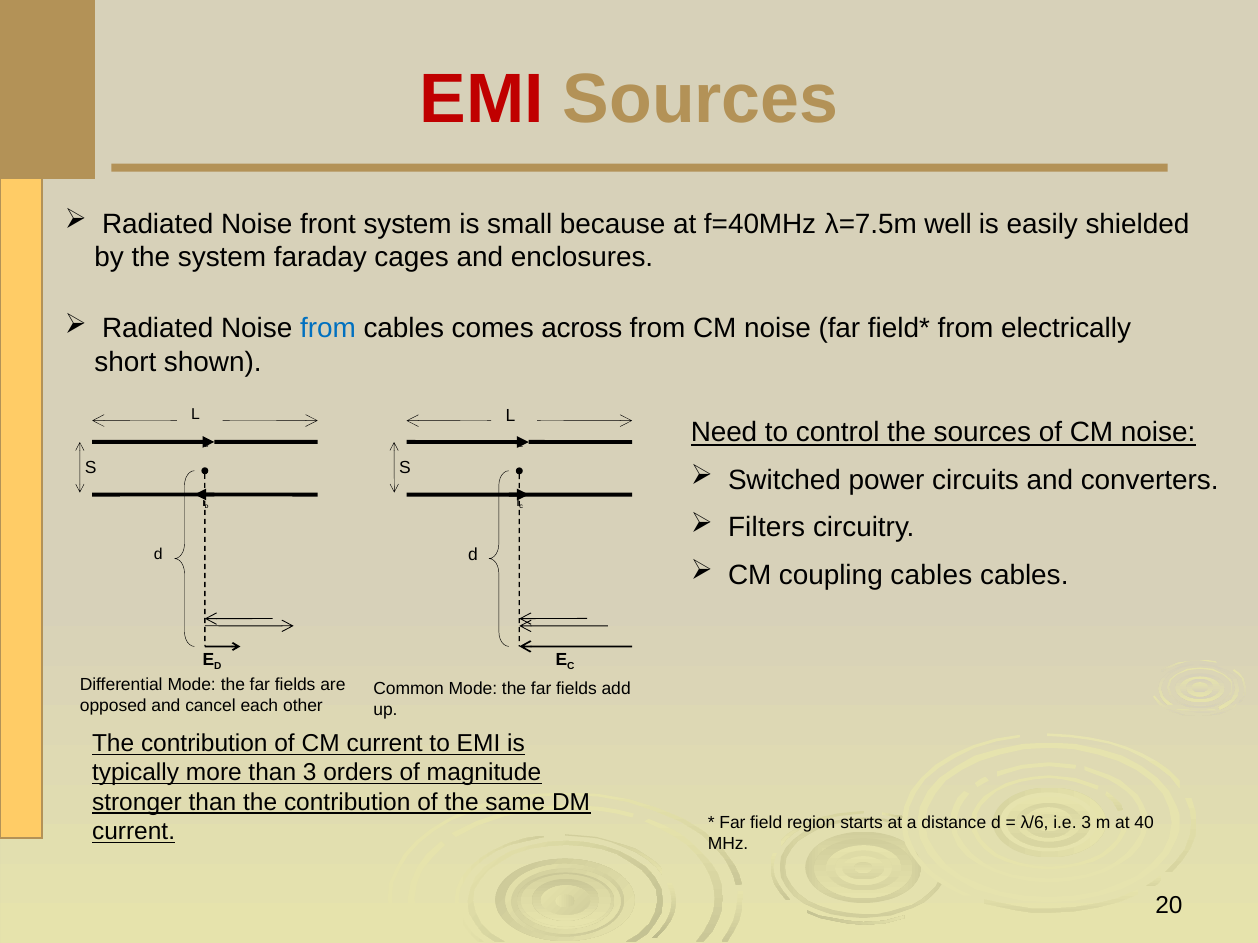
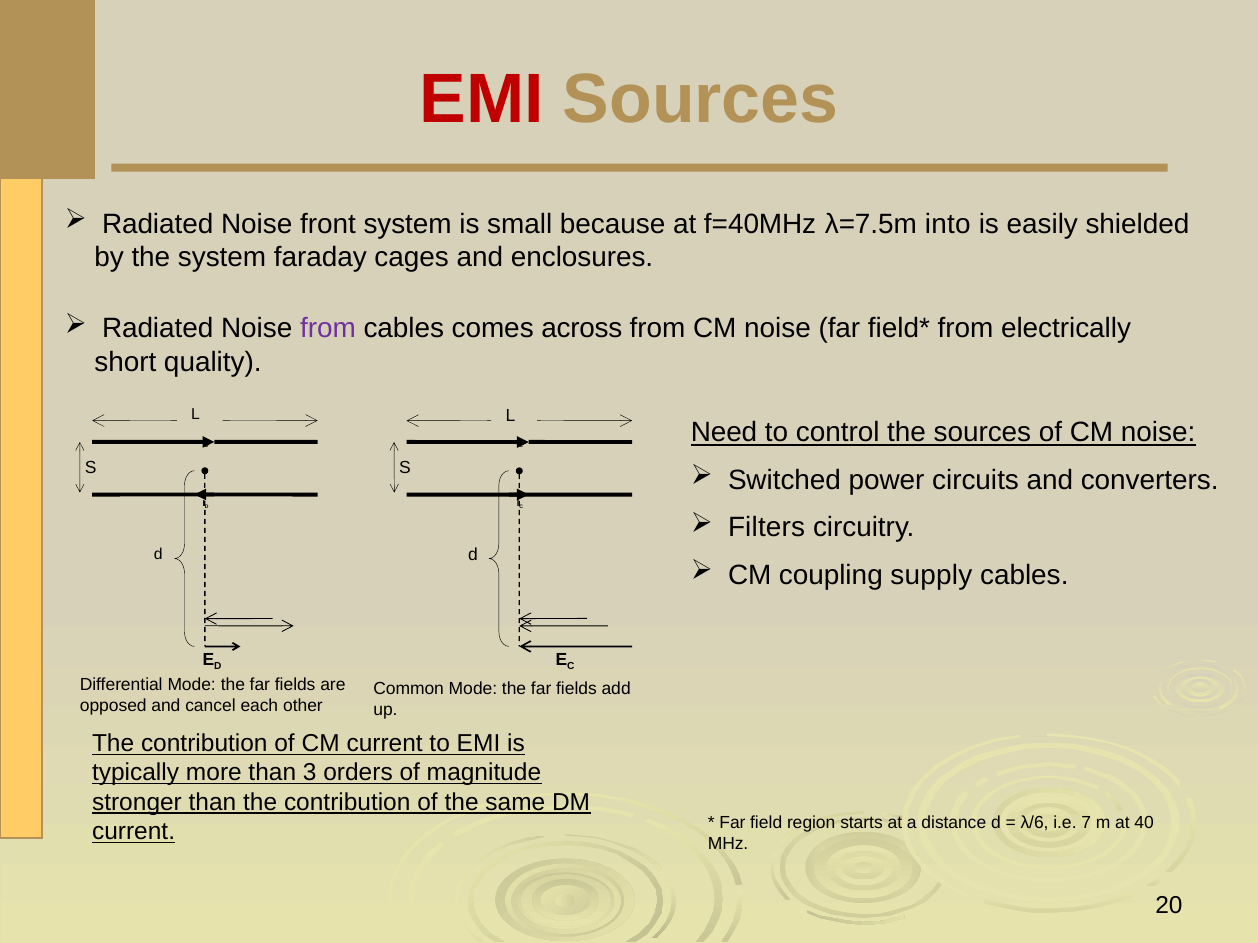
well: well -> into (948, 224)
from colour: blue -> purple (328, 329)
shown: shown -> quality (213, 362)
coupling cables: cables -> supply (931, 575)
i.e 3: 3 -> 7 (1086, 823)
